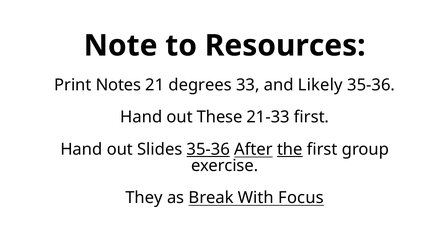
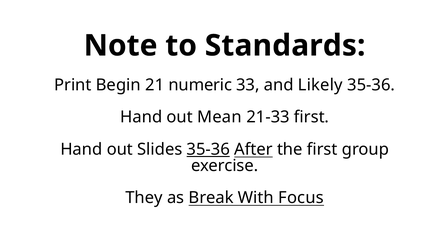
Resources: Resources -> Standards (285, 46)
Notes: Notes -> Begin (118, 85)
degrees: degrees -> numeric (200, 85)
These: These -> Mean (219, 117)
the underline: present -> none (290, 149)
